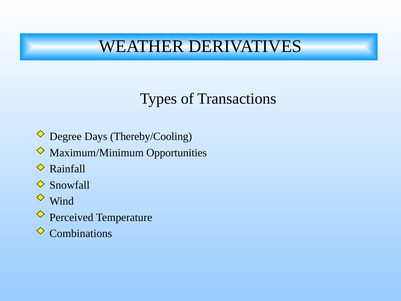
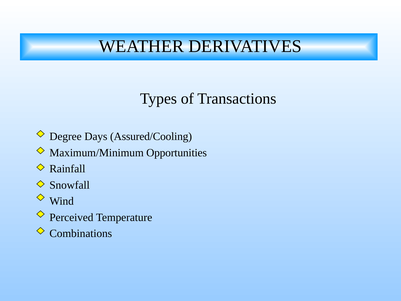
Thereby/Cooling: Thereby/Cooling -> Assured/Cooling (151, 136)
